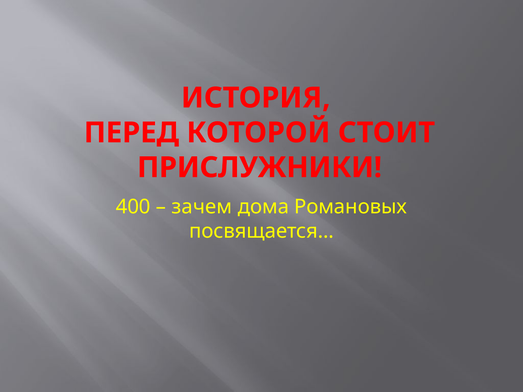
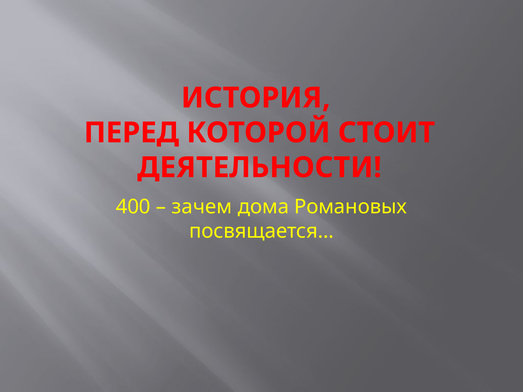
ПРИСЛУЖНИКИ: ПРИСЛУЖНИКИ -> ДЕЯТЕЛЬНОСТИ (259, 168)
